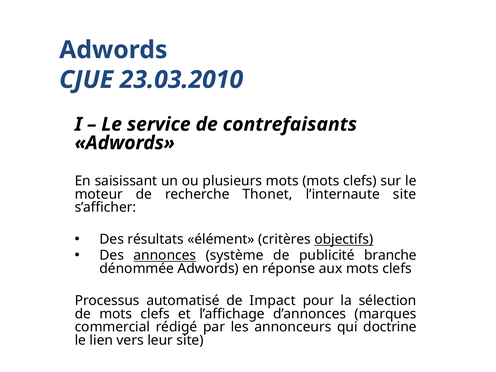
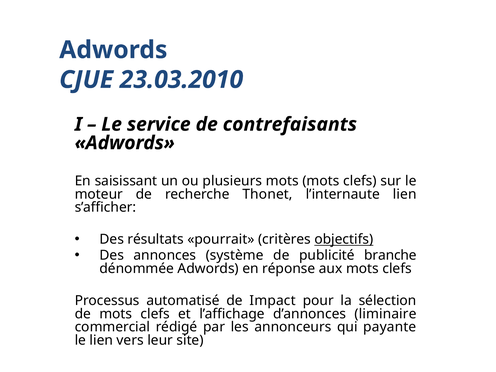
l’internaute site: site -> lien (405, 194)
élément: élément -> pourrait (221, 239)
annonces underline: present -> none (165, 255)
marques: marques -> liminaire (385, 314)
doctrine: doctrine -> payante (390, 327)
